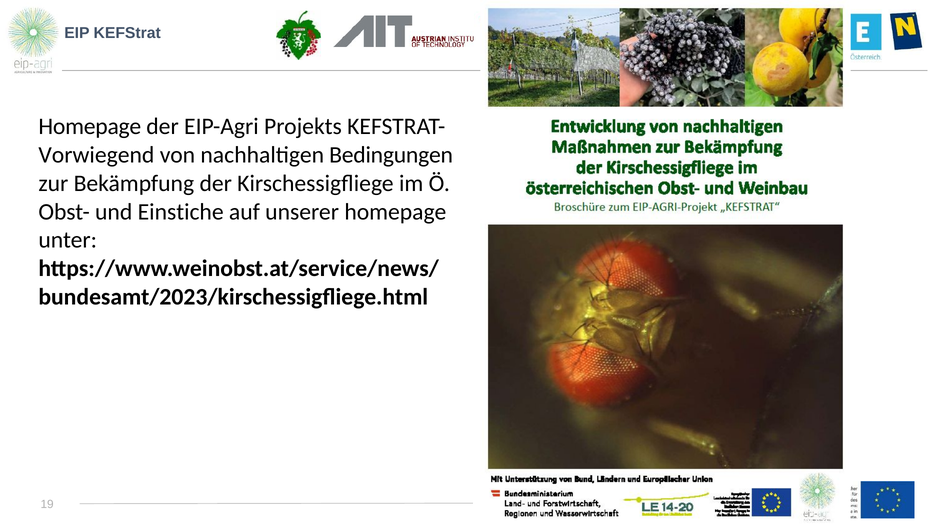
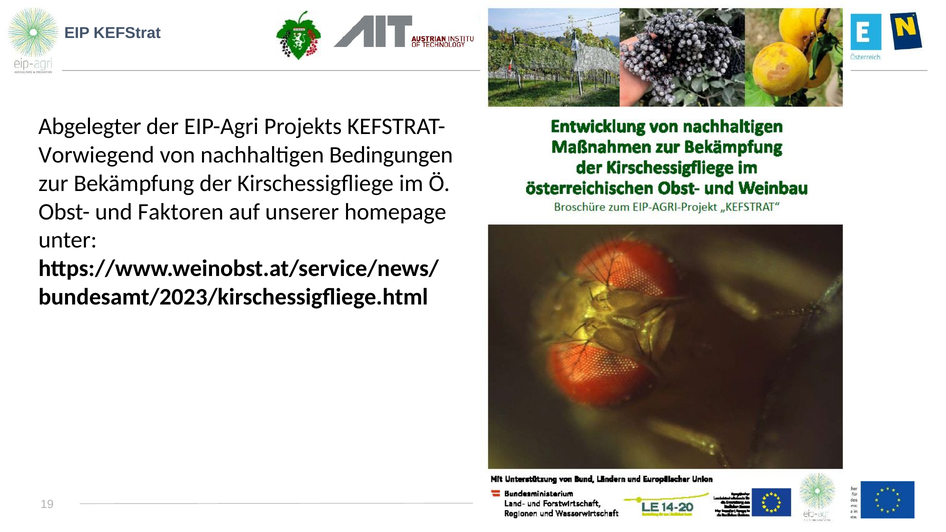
Homepage: Homepage -> Abgelegter (90, 127)
Einstiche: Einstiche -> Faktoren (181, 212)
